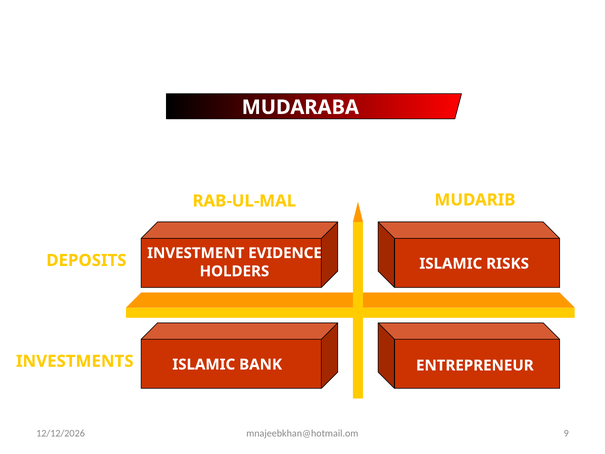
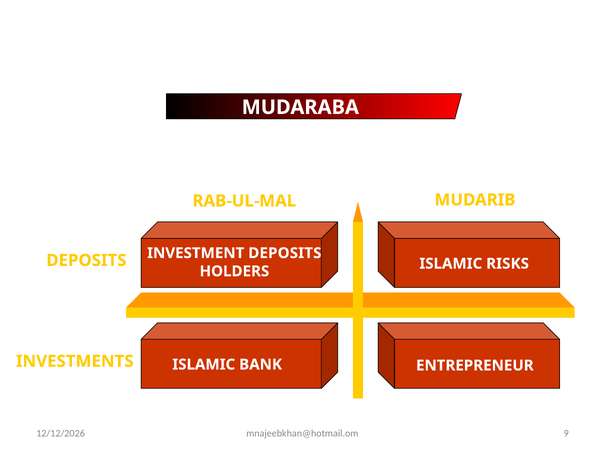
INVESTMENT EVIDENCE: EVIDENCE -> DEPOSITS (285, 253)
